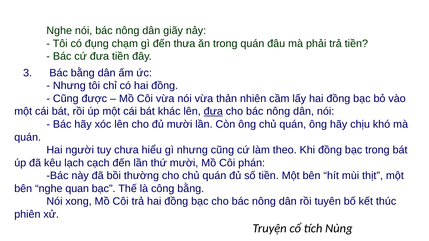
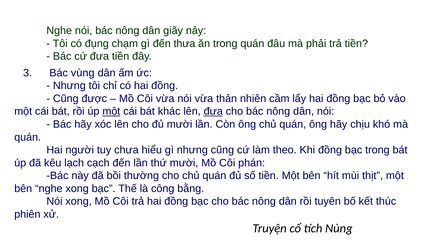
Bác bằng: bằng -> vùng (83, 73)
một underline: none -> present (111, 112)
nghe quan: quan -> xong (77, 189)
